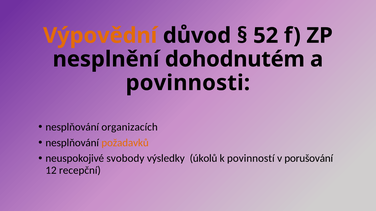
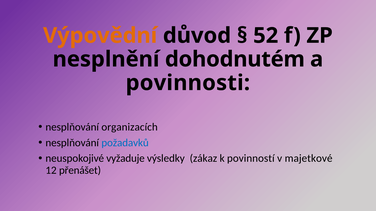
požadavků colour: orange -> blue (125, 143)
svobody: svobody -> vyžaduje (126, 159)
úkolů: úkolů -> zákaz (203, 159)
porušování: porušování -> majetkové (309, 159)
recepční: recepční -> přenášet (80, 171)
